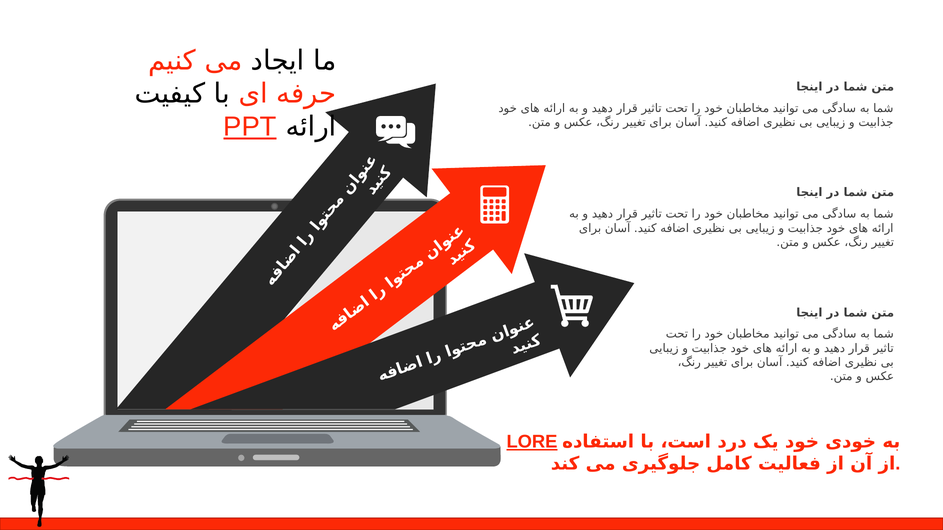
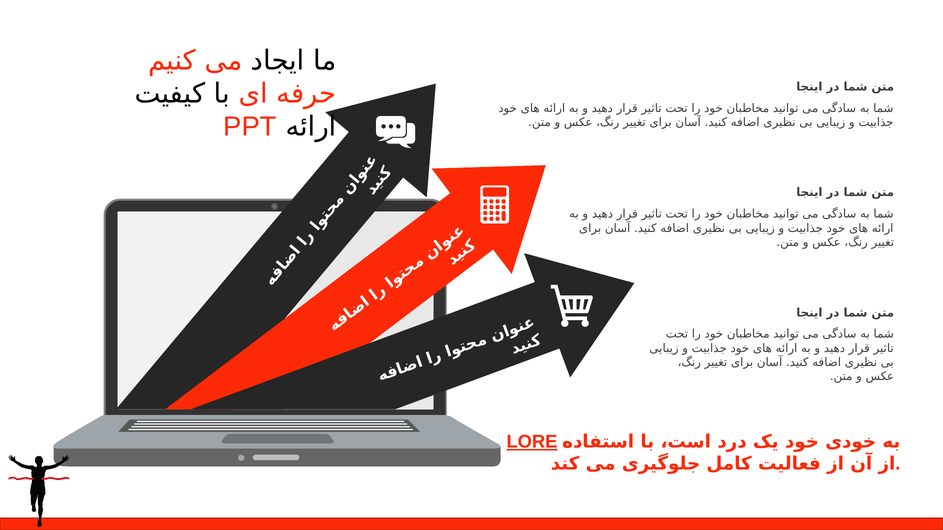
PPT underline: present -> none (250, 127)
